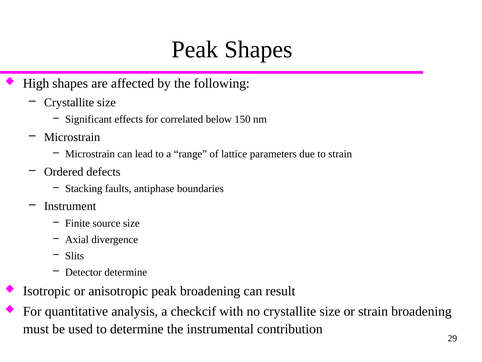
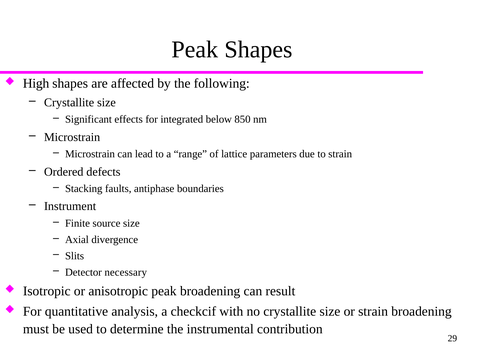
correlated: correlated -> integrated (182, 119)
150: 150 -> 850 (243, 119)
Detector determine: determine -> necessary (126, 272)
